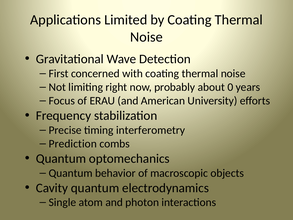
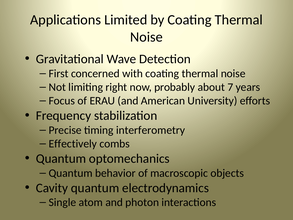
0: 0 -> 7 (230, 87)
Prediction: Prediction -> Effectively (73, 144)
